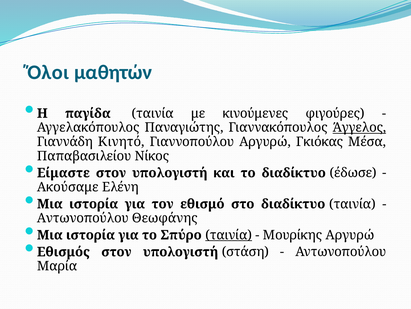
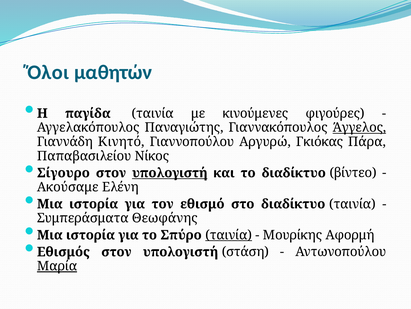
Μέσα: Μέσα -> Πάρα (367, 142)
Είμαστε: Είμαστε -> Σίγουρο (63, 173)
υπολογιστή underline: none -> present (170, 173)
έδωσε: έδωσε -> βίντεο (353, 173)
Αντωνοπούλου: Αντωνοπούλου -> Συμπεράσματα (83, 218)
Μουρίκης Αργυρώ: Αργυρώ -> Αφορμή (350, 235)
Μαρία underline: none -> present (57, 266)
